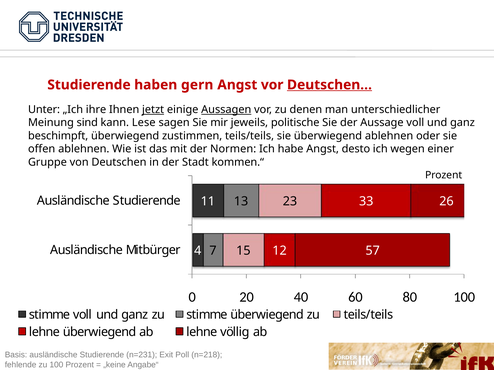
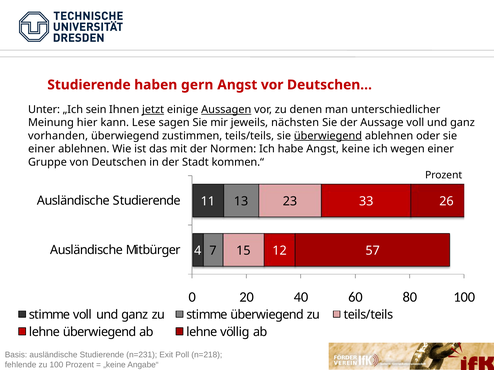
Deutschen… underline: present -> none (329, 85)
ihre: ihre -> sein (96, 110)
sind: sind -> hier (87, 123)
politische: politische -> nächsten (295, 123)
beschimpft: beschimpft -> vorhanden (58, 136)
überwiegend underline: none -> present (328, 136)
offen: offen -> einer (42, 149)
desto: desto -> keine (356, 149)
